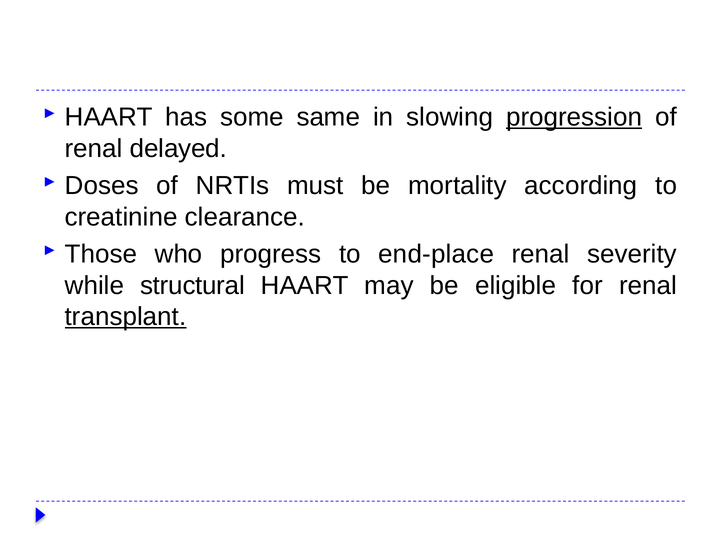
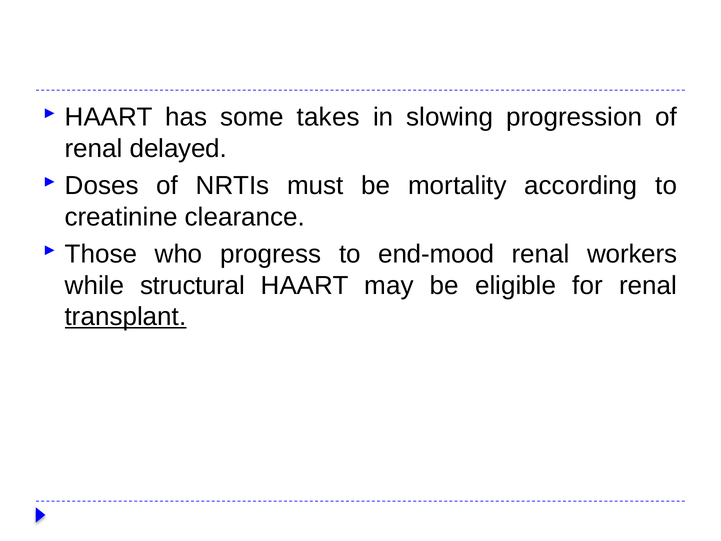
same: same -> takes (328, 117)
progression underline: present -> none (574, 117)
end-place: end-place -> end-mood (436, 254)
severity: severity -> workers (632, 254)
